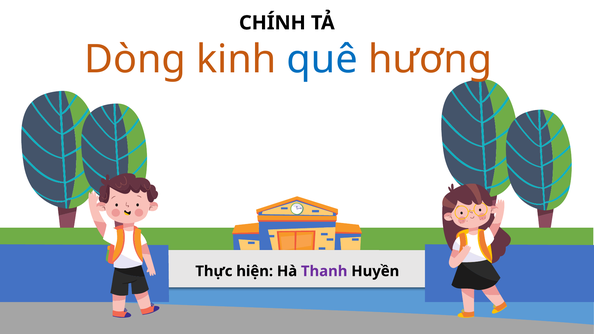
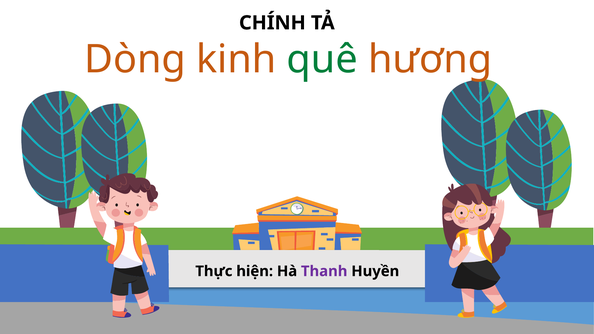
quê colour: blue -> green (322, 59)
